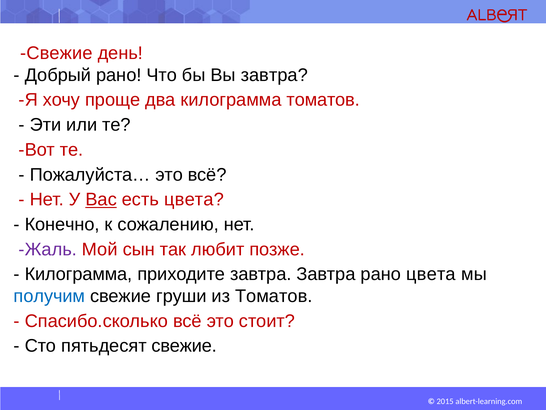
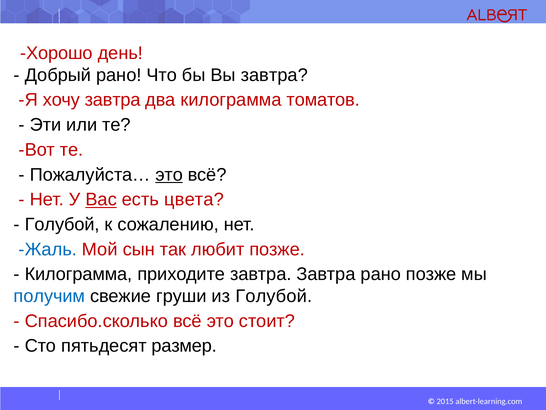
Свежие: Свежие -> Хорошо (56, 53)
хочу проще: проще -> завтра (113, 100)
это underline: none -> present (169, 174)
Конечно: Конечно -> Голубой (62, 224)
Жаль colour: purple -> blue (48, 249)
рано цвета: цвета -> позже (431, 274)
из Томатов: Томатов -> Голубой (274, 296)
пятьдесят свежие: свежие -> размер (184, 346)
